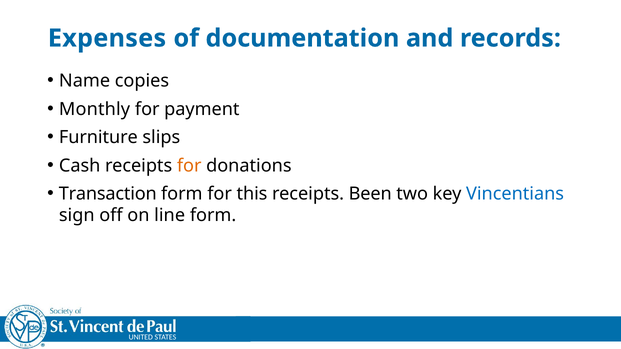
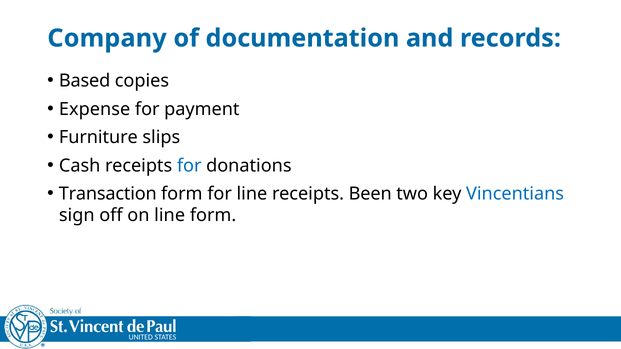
Expenses: Expenses -> Company (107, 38)
Name: Name -> Based (85, 81)
Monthly: Monthly -> Expense (95, 109)
for colour: orange -> blue (189, 166)
for this: this -> line (252, 194)
